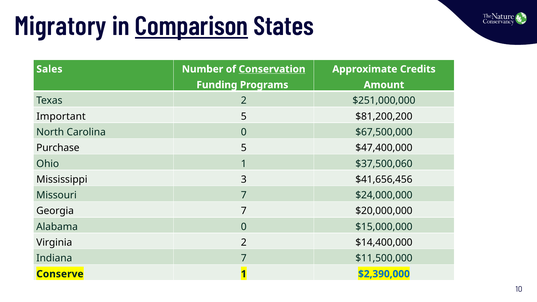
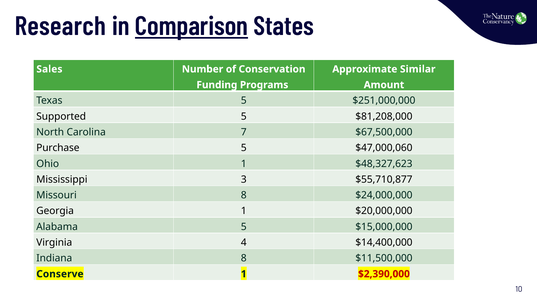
Migratory: Migratory -> Research (60, 26)
Conservation underline: present -> none (272, 69)
Credits: Credits -> Similar (418, 69)
Texas 2: 2 -> 5 (244, 101)
Important: Important -> Supported (61, 116)
$81,200,200: $81,200,200 -> $81,208,000 (384, 116)
Carolina 0: 0 -> 7 (244, 132)
$47,400,000: $47,400,000 -> $47,000,060 (384, 148)
$37,500,060: $37,500,060 -> $48,327,623 (384, 164)
$41,656,456: $41,656,456 -> $55,710,877 (384, 179)
Missouri 7: 7 -> 8 (244, 195)
Georgia 7: 7 -> 1 (244, 211)
Alabama 0: 0 -> 5 (244, 227)
Virginia 2: 2 -> 4 (244, 243)
Indiana 7: 7 -> 8 (244, 258)
$2,390,000 colour: blue -> red (384, 274)
